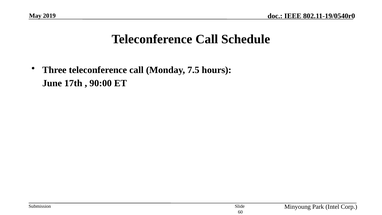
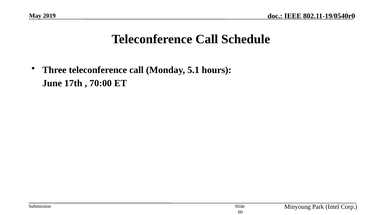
7.5: 7.5 -> 5.1 (193, 70)
90:00: 90:00 -> 70:00 (101, 83)
